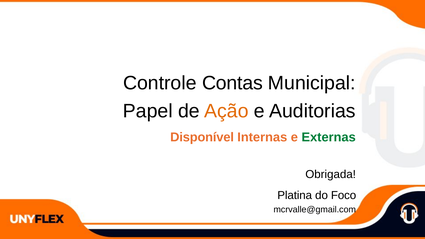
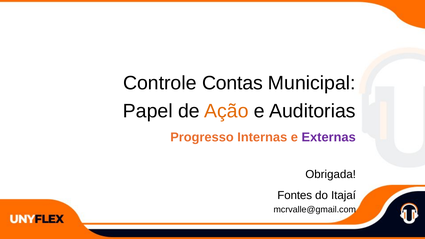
Disponível: Disponível -> Progresso (202, 137)
Externas colour: green -> purple (329, 137)
Platina: Platina -> Fontes (295, 195)
Foco: Foco -> Itajaí (344, 195)
